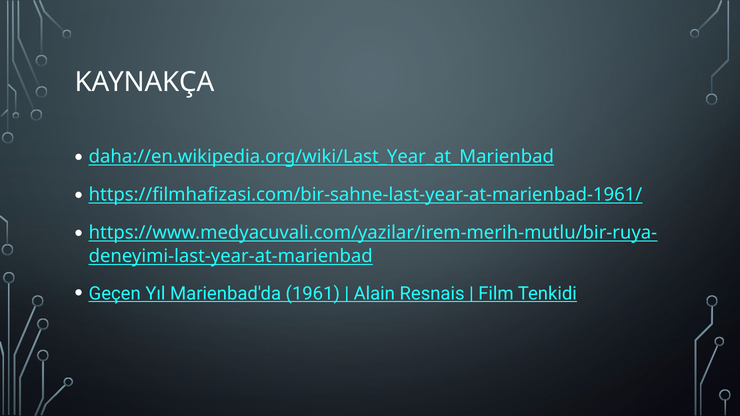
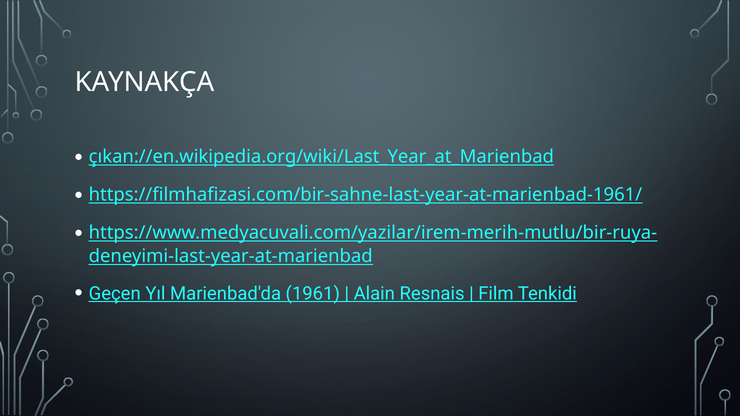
daha://en.wikipedia.org/wiki/Last_Year_at_Marienbad: daha://en.wikipedia.org/wiki/Last_Year_at_Marienbad -> çıkan://en.wikipedia.org/wiki/Last_Year_at_Marienbad (321, 157)
